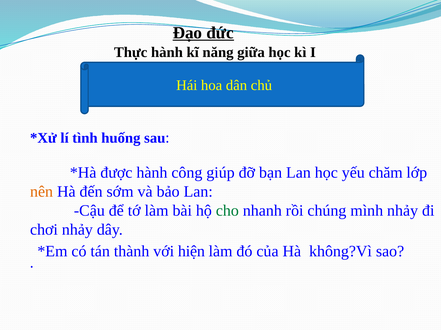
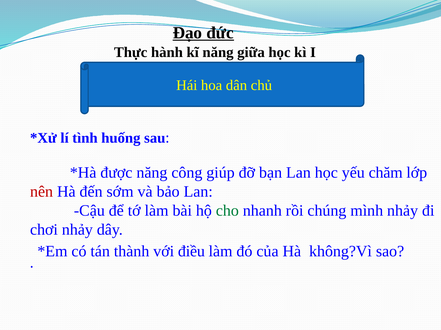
được hành: hành -> năng (152, 173)
nên colour: orange -> red (42, 192)
hiện: hiện -> điều (191, 252)
